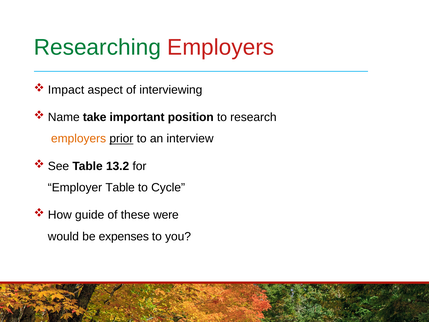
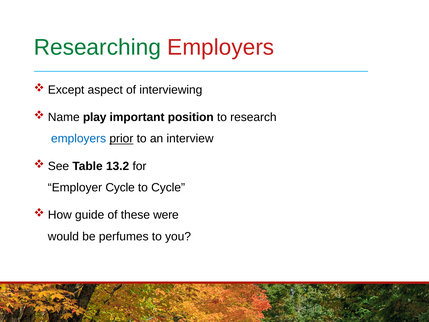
Impact: Impact -> Except (66, 90)
take: take -> play (95, 117)
employers colour: orange -> blue (79, 139)
Employer Table: Table -> Cycle (120, 187)
expenses: expenses -> perfumes (124, 236)
